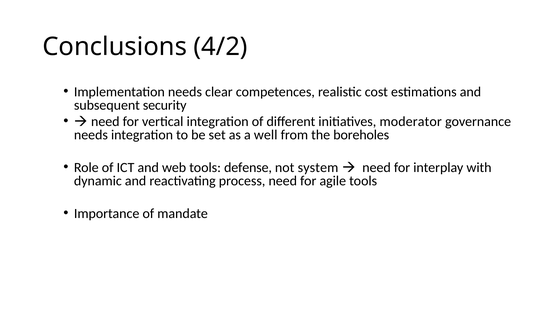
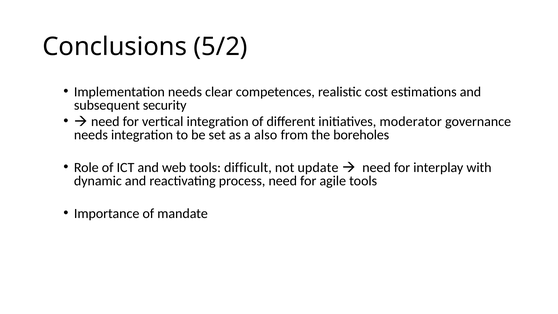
4/2: 4/2 -> 5/2 (221, 47)
well: well -> also (266, 135)
defense: defense -> difficult (248, 167)
system: system -> update (318, 167)
